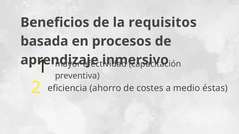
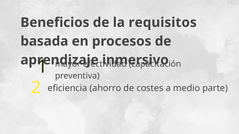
éstas: éstas -> parte (215, 88)
